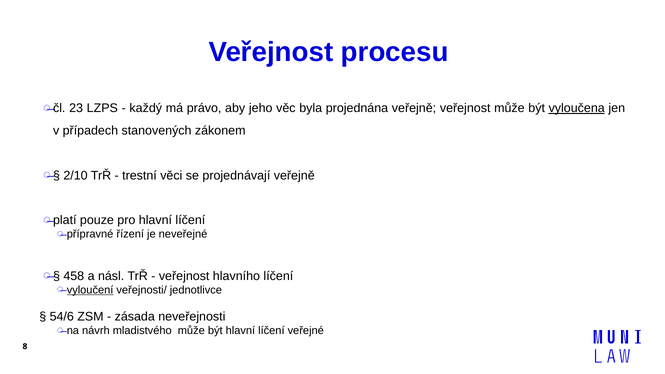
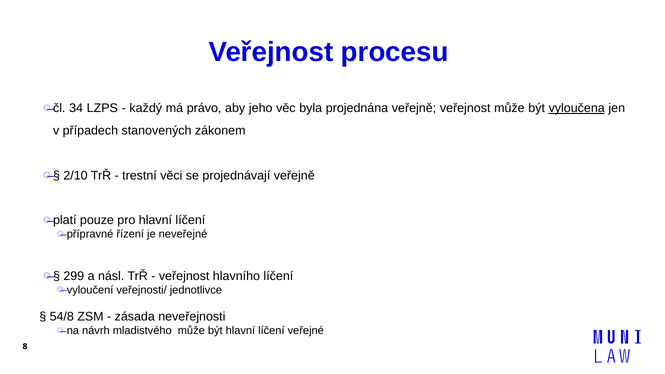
23: 23 -> 34 (76, 108)
458: 458 -> 299 (74, 276)
vyloučení underline: present -> none (90, 290)
54/6: 54/6 -> 54/8 (62, 317)
